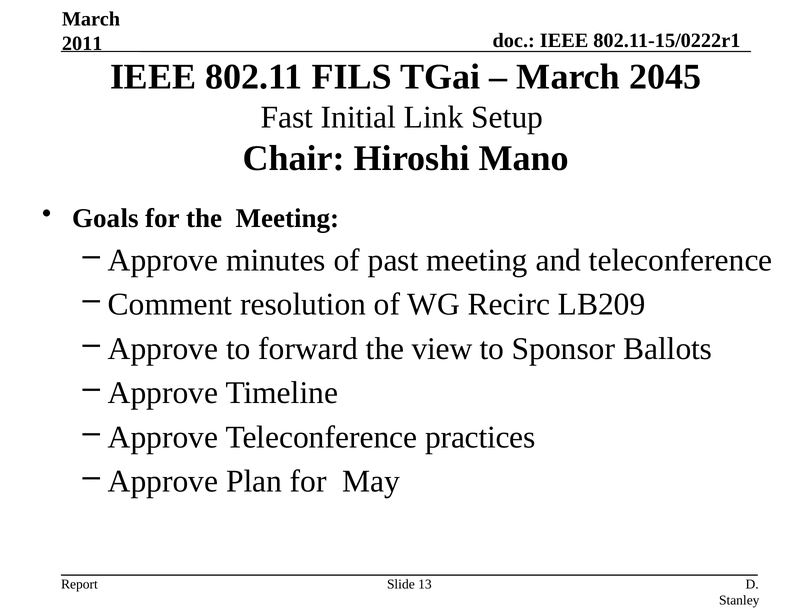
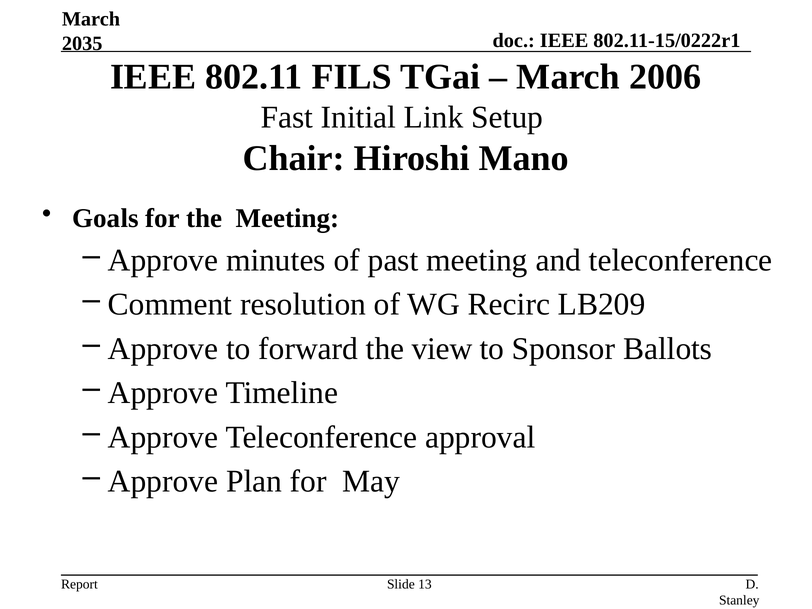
2011: 2011 -> 2035 (82, 43)
2045: 2045 -> 2006 (665, 77)
practices: practices -> approval (480, 437)
